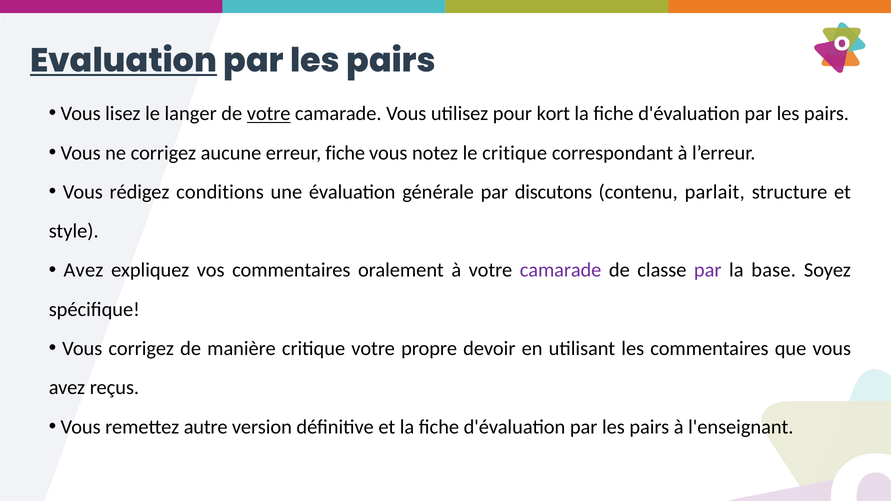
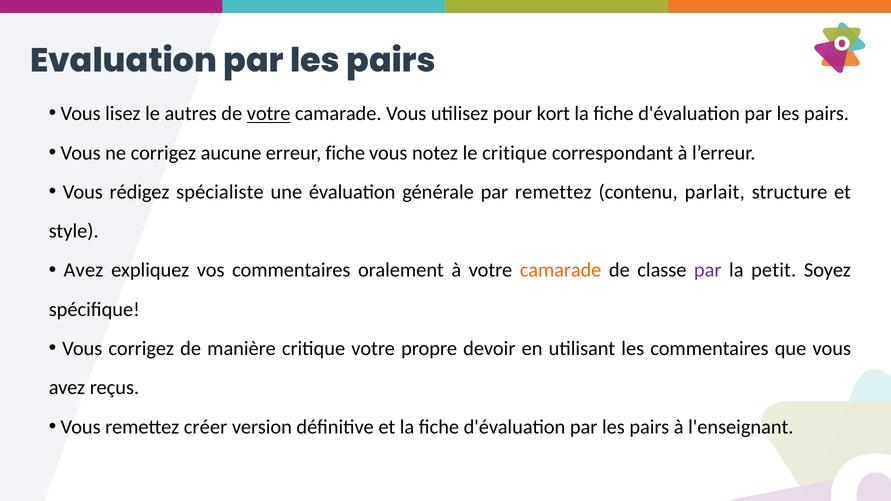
Evaluation underline: present -> none (124, 61)
langer: langer -> autres (191, 114)
conditions: conditions -> spécialiste (220, 192)
par discutons: discutons -> remettez (553, 192)
camarade colour: purple -> orange (561, 270)
base: base -> petit (774, 270)
autre: autre -> créer (206, 427)
